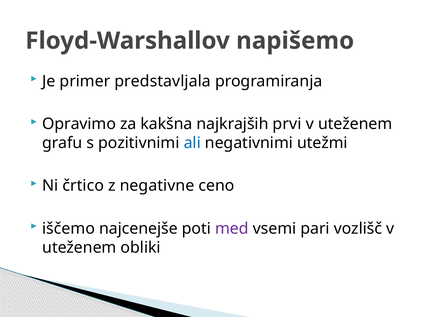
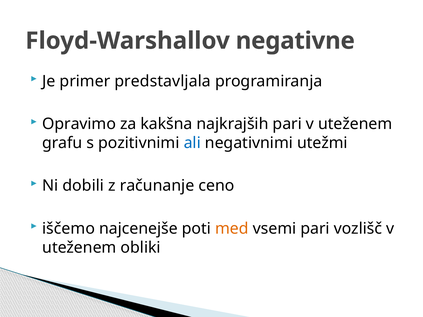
napišemo: napišemo -> negativne (295, 41)
najkrajših prvi: prvi -> pari (287, 124)
črtico: črtico -> dobili (83, 186)
negativne: negativne -> računanje (157, 186)
med colour: purple -> orange (232, 229)
